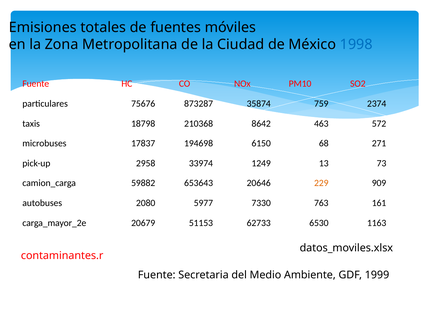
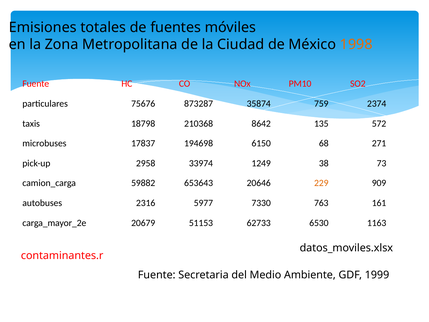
1998 colour: blue -> orange (356, 44)
463: 463 -> 135 (321, 123)
13: 13 -> 38 (324, 163)
2080: 2080 -> 2316 (146, 203)
